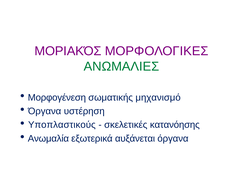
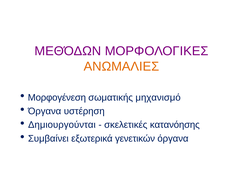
ΜΟΡΙΑΚΌΣ: ΜΟΡΙΑΚΌΣ -> ΜΕΘΌΔΩΝ (68, 51)
ΑΝΩΜΑΛΙΕΣ colour: green -> orange (122, 66)
Υποπλαστικούς: Υποπλαστικούς -> Δημιουργούνται (62, 125)
Ανωμαλία: Ανωμαλία -> Συμβαίνει (48, 139)
αυξάνεται: αυξάνεται -> γενετικών (135, 139)
